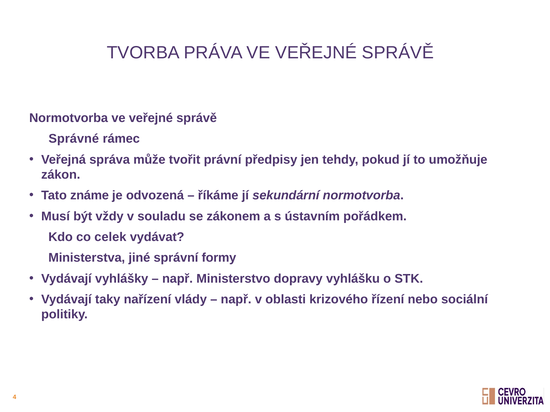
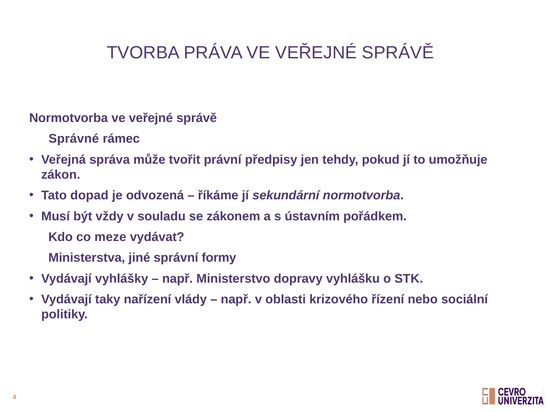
známe: známe -> dopad (89, 196)
celek: celek -> meze (110, 237)
